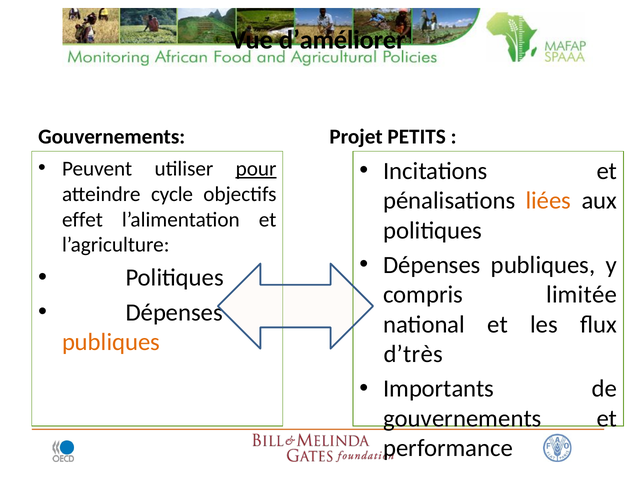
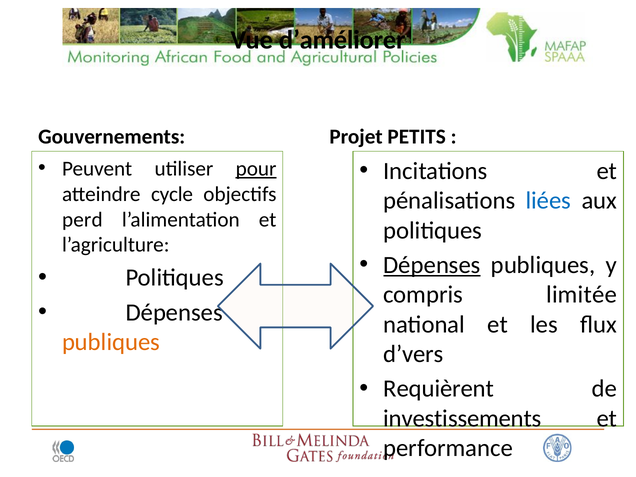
liées colour: orange -> blue (548, 201)
effet: effet -> perd (82, 220)
Dépenses underline: none -> present (432, 265)
d’très: d’très -> d’vers (413, 354)
Importants: Importants -> Requièrent (439, 389)
gouvernements: gouvernements -> investissements (462, 419)
